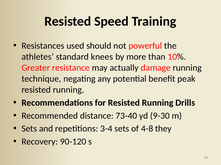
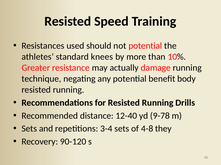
not powerful: powerful -> potential (145, 46)
peak: peak -> body (186, 79)
73-40: 73-40 -> 12-40 (126, 116)
9-30: 9-30 -> 9-78 (160, 116)
